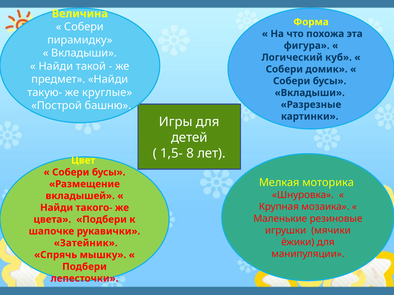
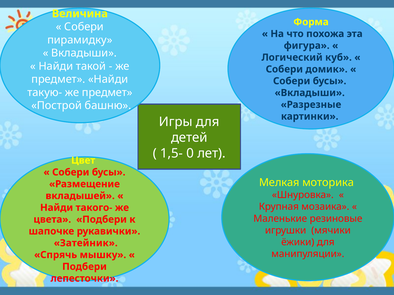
такую- же круглые: круглые -> предмет (107, 93)
8: 8 -> 0 (190, 154)
